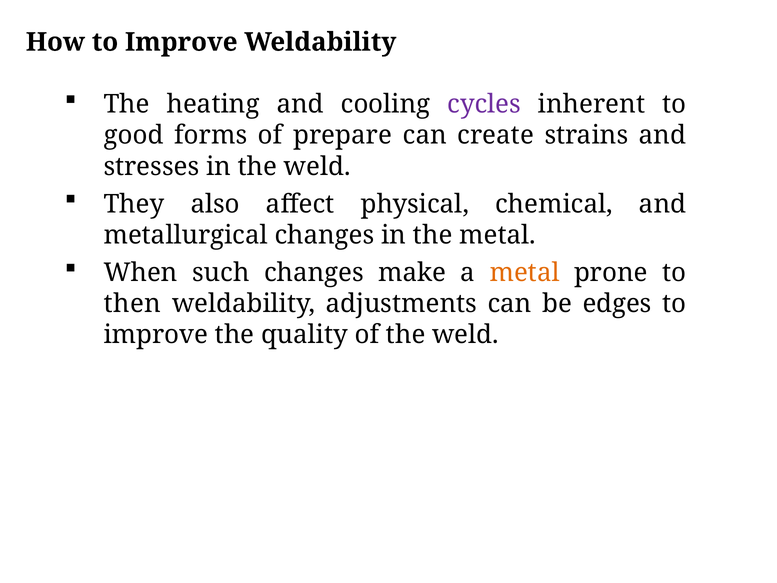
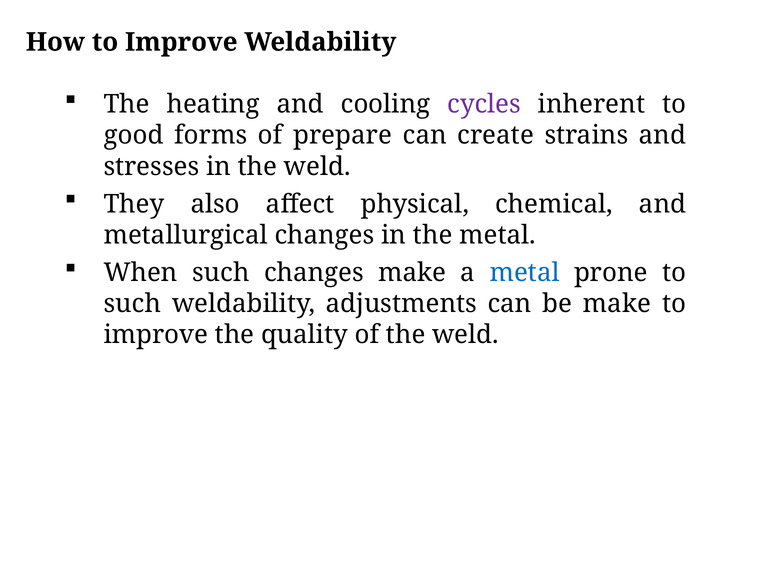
metal colour: orange -> blue (525, 273)
then: then -> such (132, 304)
be edges: edges -> make (617, 304)
